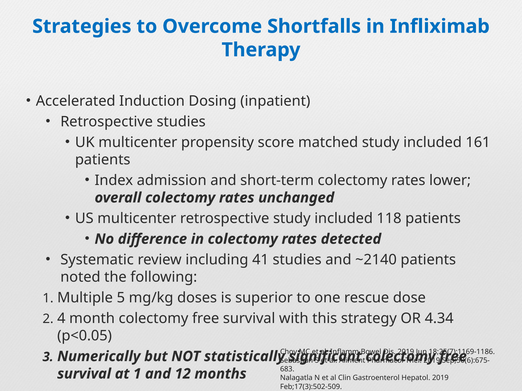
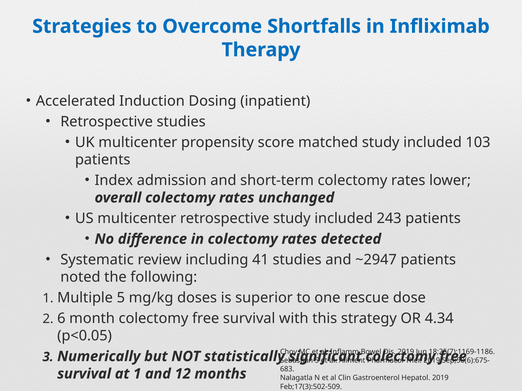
161: 161 -> 103 (478, 142)
118: 118 -> 243 (389, 219)
~2140: ~2140 -> ~2947 (376, 260)
4: 4 -> 6 (61, 319)
